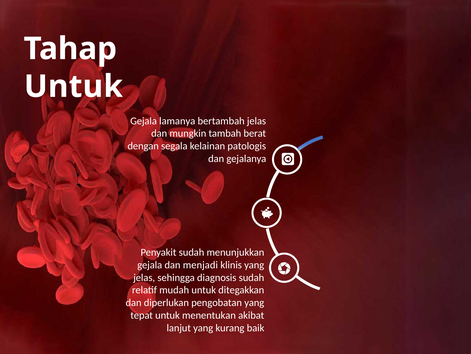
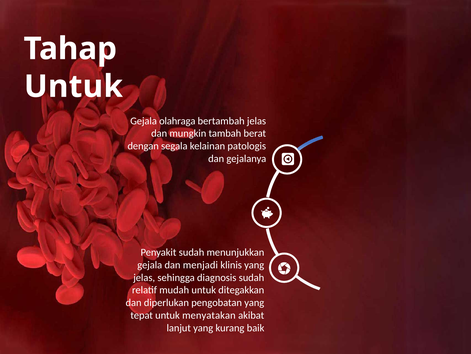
lamanya: lamanya -> olahraga (177, 121)
menentukan: menentukan -> menyatakan (209, 315)
